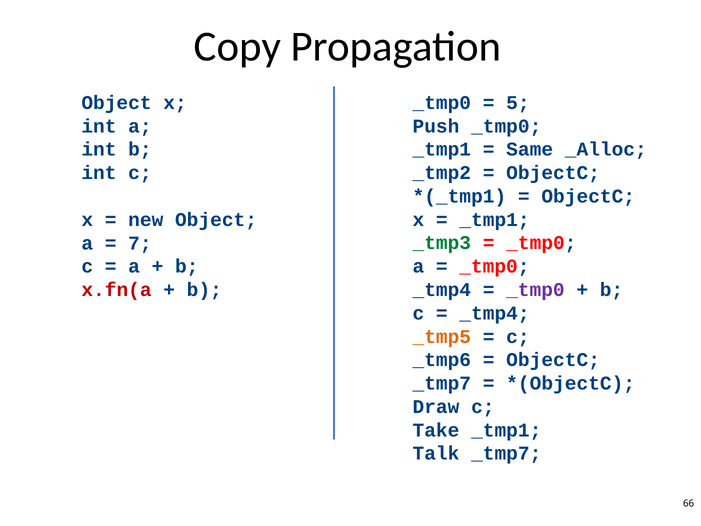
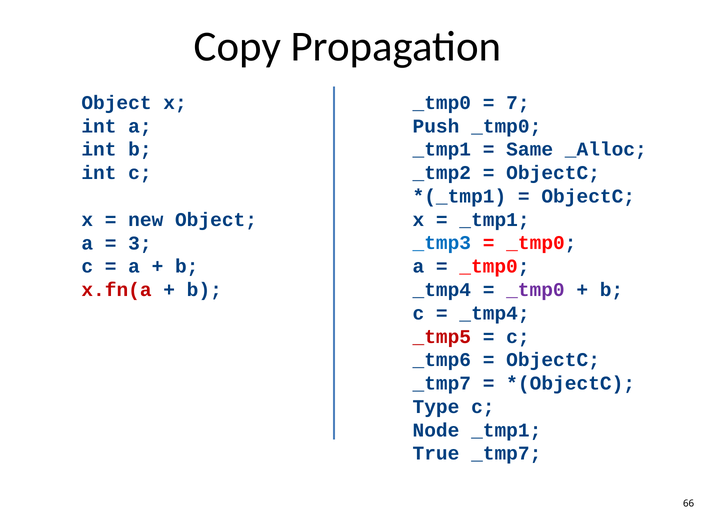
5: 5 -> 7 (518, 103)
_tmp3 colour: green -> blue (442, 243)
7: 7 -> 3 (140, 243)
_tmp5 colour: orange -> red (442, 336)
Draw: Draw -> Type (436, 407)
Take: Take -> Node (436, 430)
Talk: Talk -> True (436, 453)
